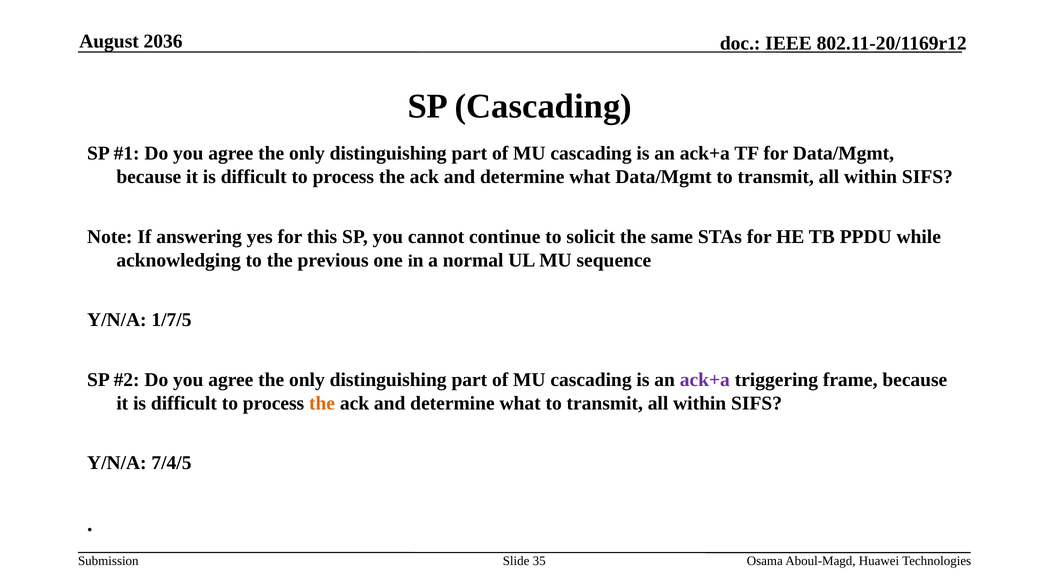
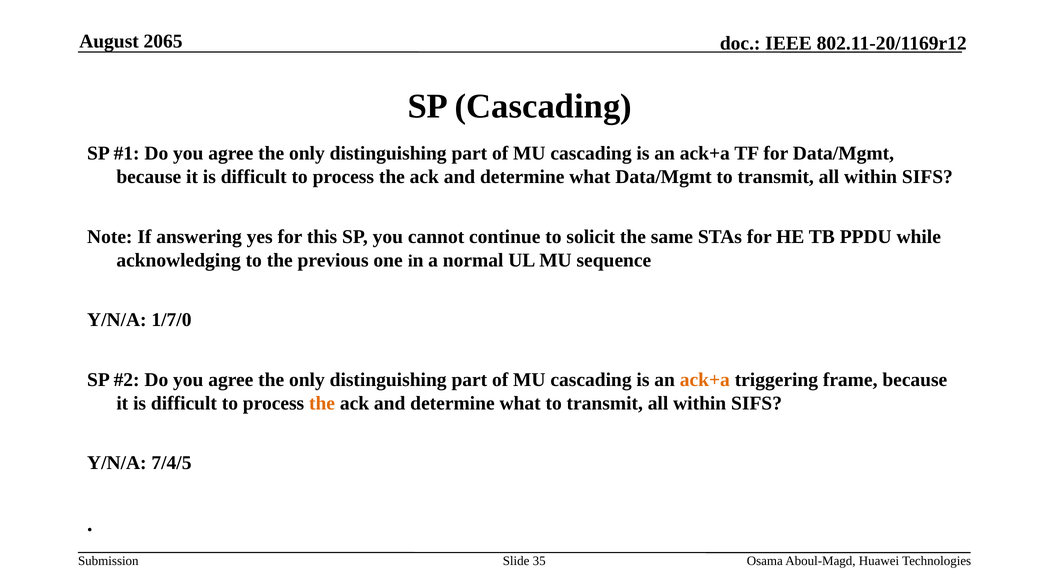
2036: 2036 -> 2065 (163, 41)
1/7/5: 1/7/5 -> 1/7/0 (171, 320)
ack+a colour: purple -> orange (705, 380)
